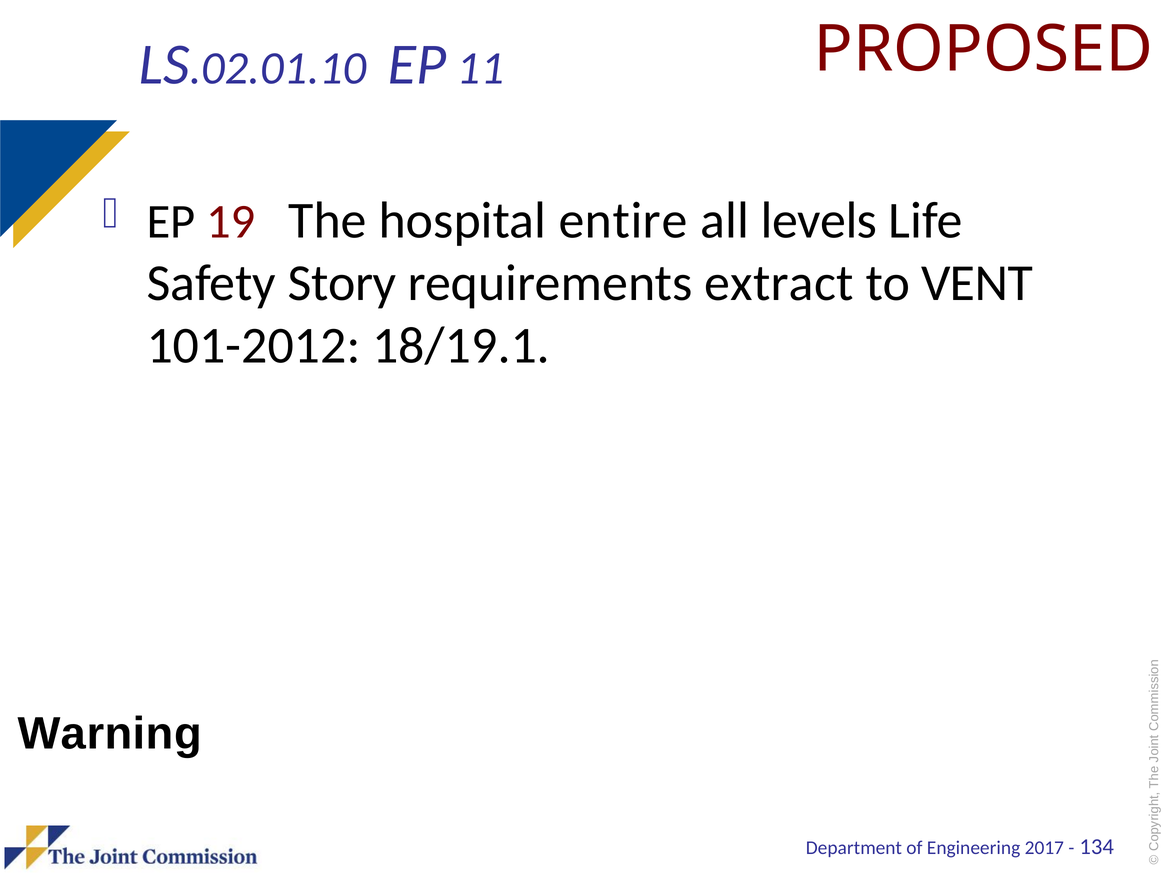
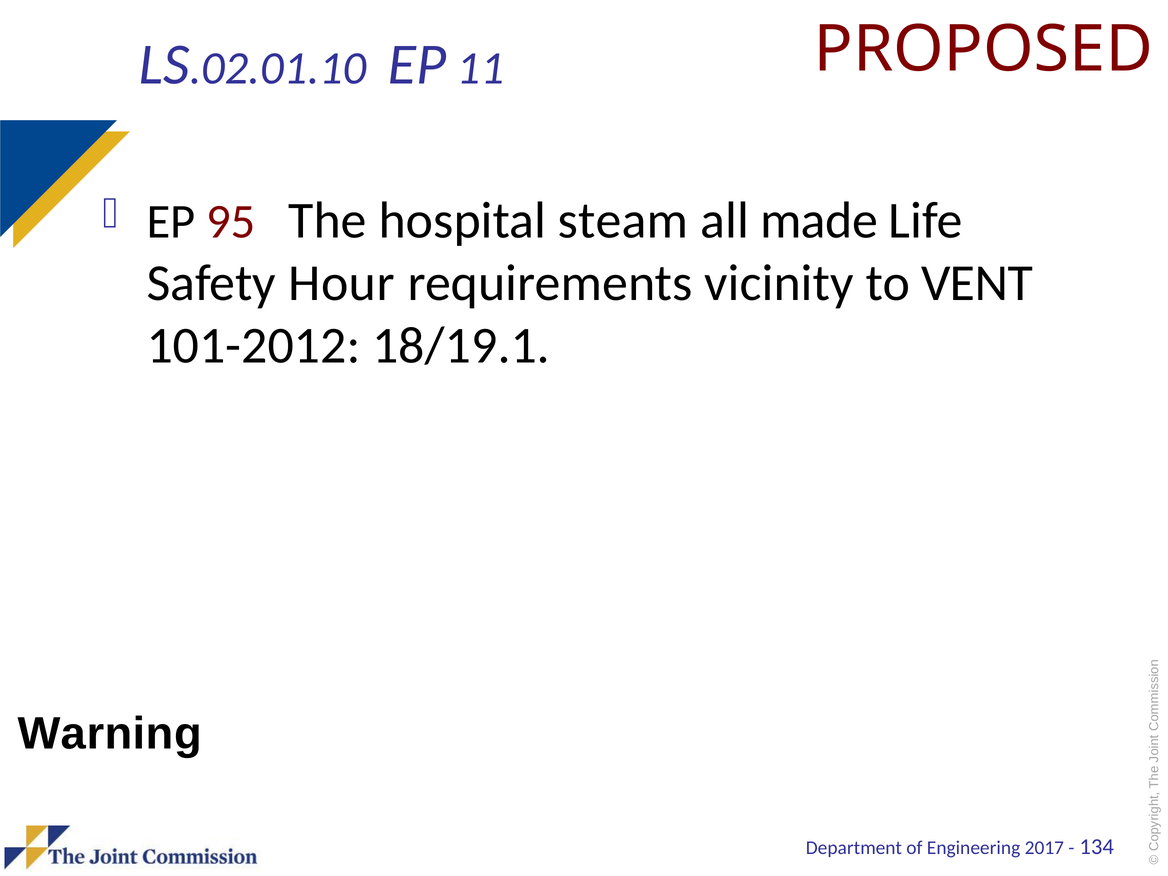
19: 19 -> 95 (231, 222)
entire: entire -> steam (623, 221)
levels: levels -> made (819, 221)
Story: Story -> Hour (342, 283)
extract: extract -> vicinity (779, 283)
